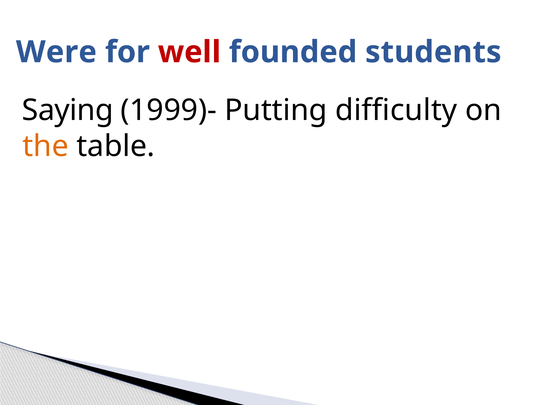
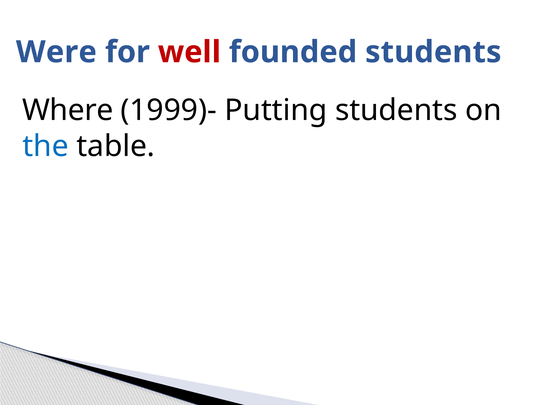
Saying: Saying -> Where (68, 110)
Putting difficulty: difficulty -> students (396, 110)
the colour: orange -> blue (46, 146)
